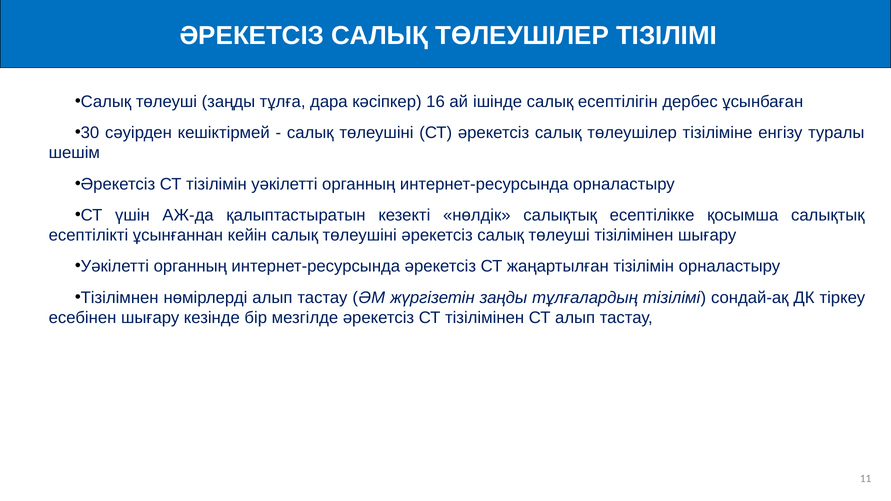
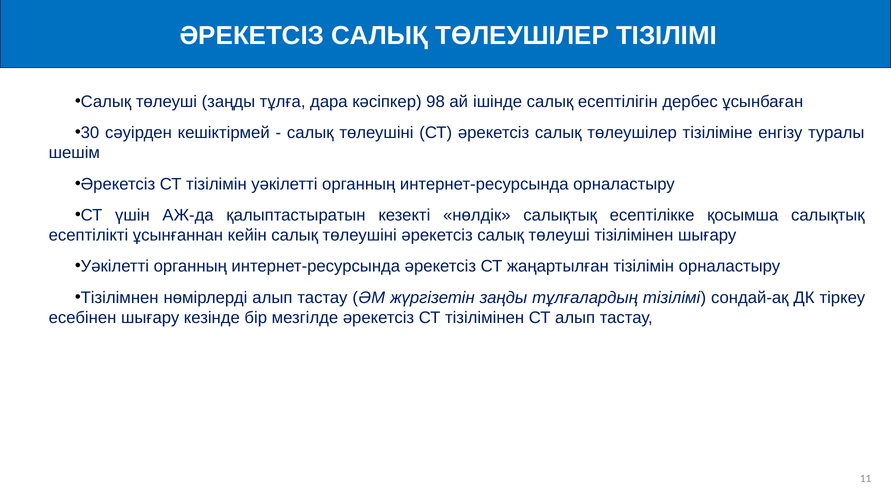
16: 16 -> 98 (436, 102)
